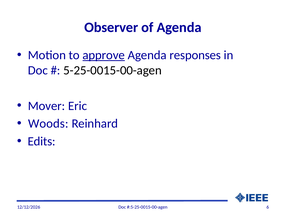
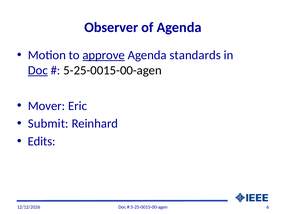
responses: responses -> standards (195, 55)
Doc underline: none -> present (38, 70)
Woods: Woods -> Submit (48, 124)
